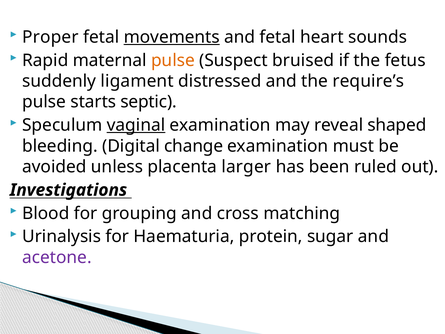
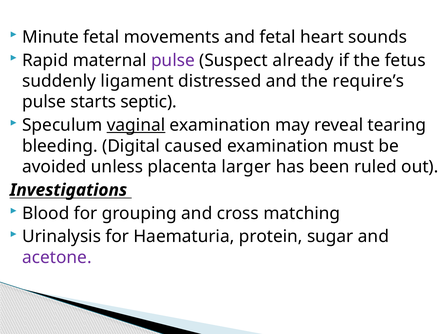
Proper: Proper -> Minute (51, 37)
movements underline: present -> none (172, 37)
pulse colour: orange -> purple (173, 60)
bruised: bruised -> already (303, 60)
shaped: shaped -> tearing (397, 125)
change: change -> caused (193, 146)
